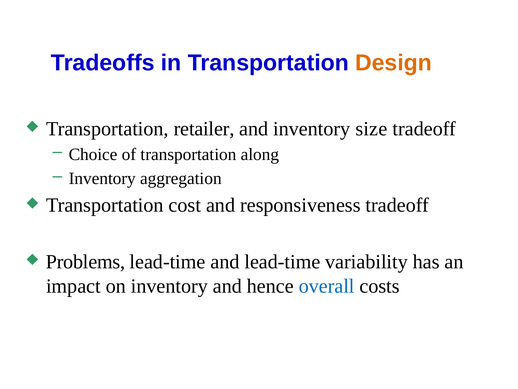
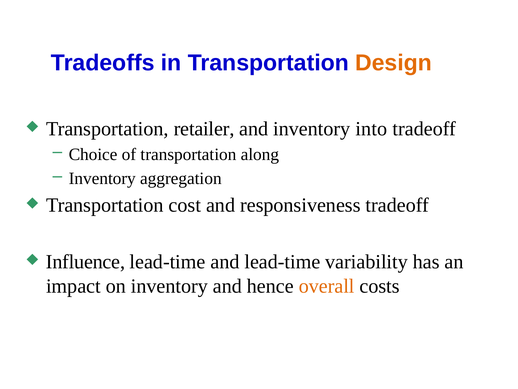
size: size -> into (371, 129)
Problems: Problems -> Influence (85, 262)
overall colour: blue -> orange (327, 286)
